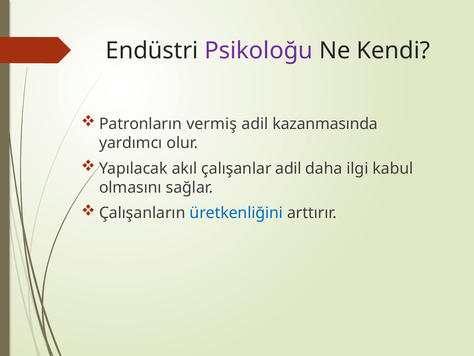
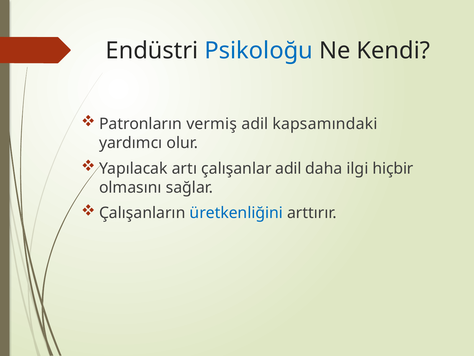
Psikoloğu colour: purple -> blue (259, 51)
kazanmasında: kazanmasında -> kapsamındaki (325, 124)
akıl: akıl -> artı (184, 168)
kabul: kabul -> hiçbir (393, 168)
